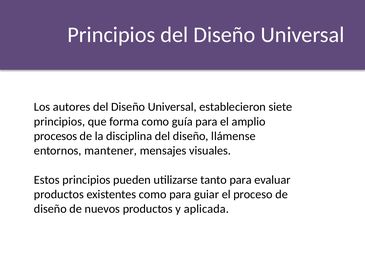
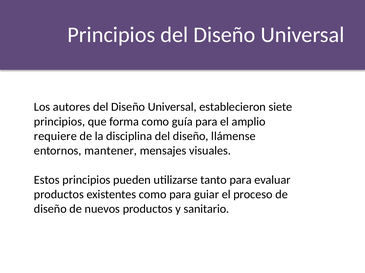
procesos: procesos -> requiere (55, 136)
aplicada: aplicada -> sanitario (206, 209)
